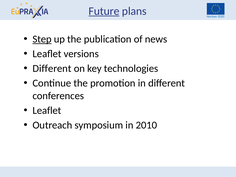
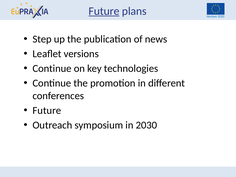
Step underline: present -> none (42, 39)
Different: Different -> Continue (52, 68)
Leaflet: Leaflet -> Future (47, 110)
2010: 2010 -> 2030 (146, 125)
